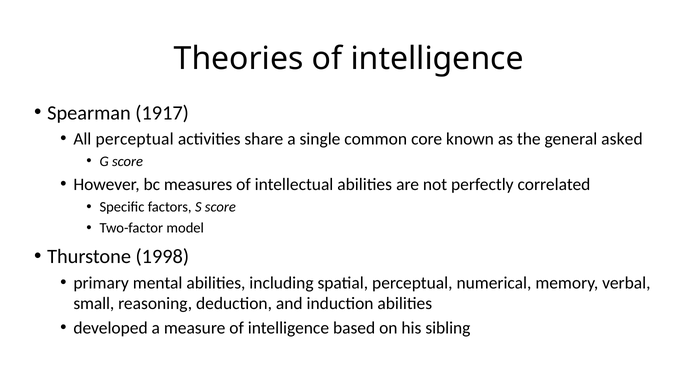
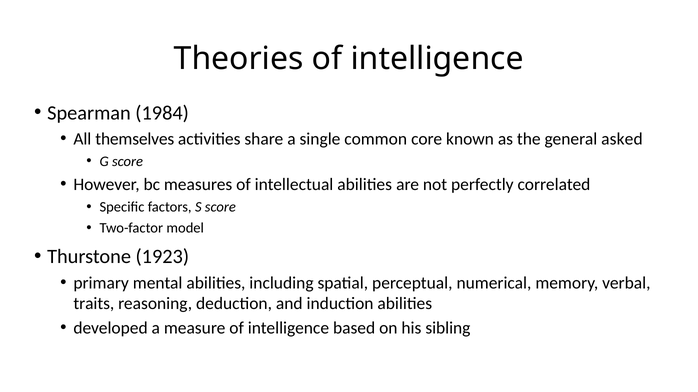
1917: 1917 -> 1984 (162, 113)
All perceptual: perceptual -> themselves (135, 139)
1998: 1998 -> 1923 (162, 257)
small: small -> traits (94, 304)
